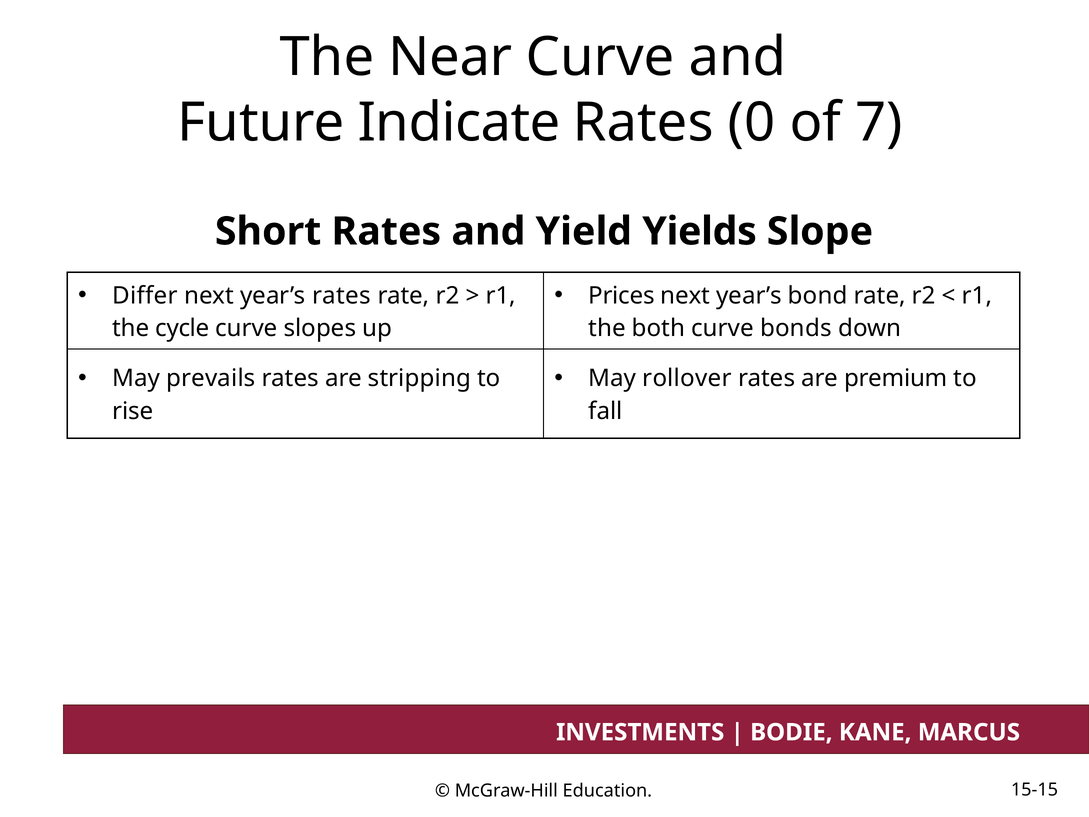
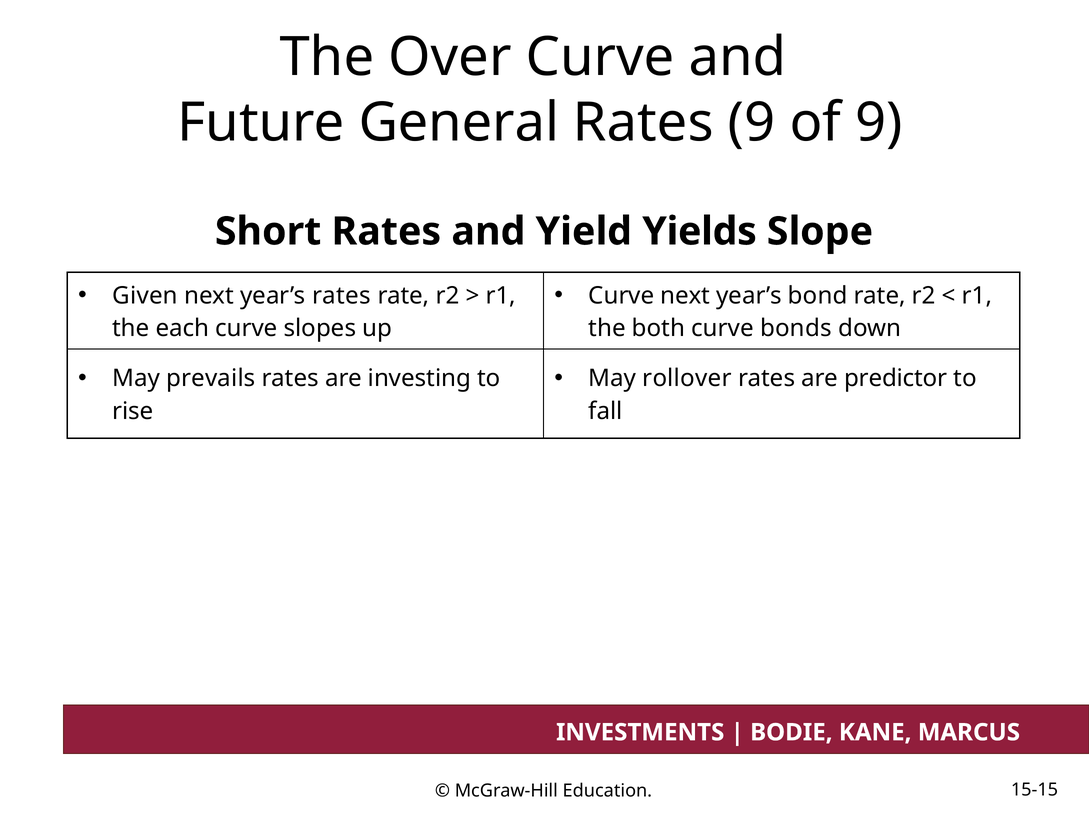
Near: Near -> Over (450, 57)
Indicate: Indicate -> General (459, 123)
Rates 0: 0 -> 9 (752, 123)
of 7: 7 -> 9 (879, 123)
Differ: Differ -> Given (145, 295)
Prices: Prices -> Curve (621, 295)
cycle: cycle -> each (182, 328)
stripping: stripping -> investing (419, 378)
premium: premium -> predictor (896, 378)
